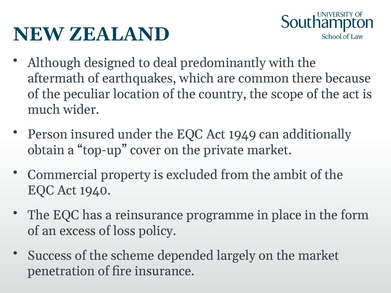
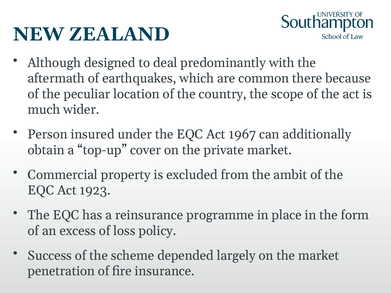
1949: 1949 -> 1967 (242, 135)
1940: 1940 -> 1923 (95, 191)
